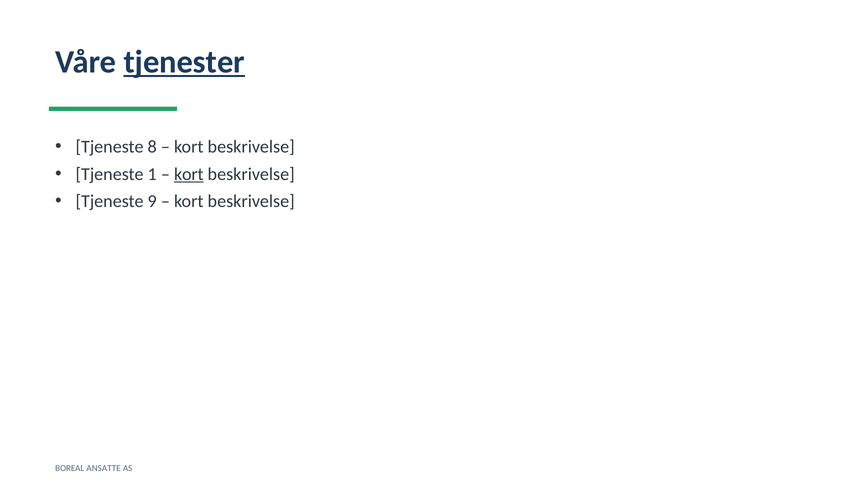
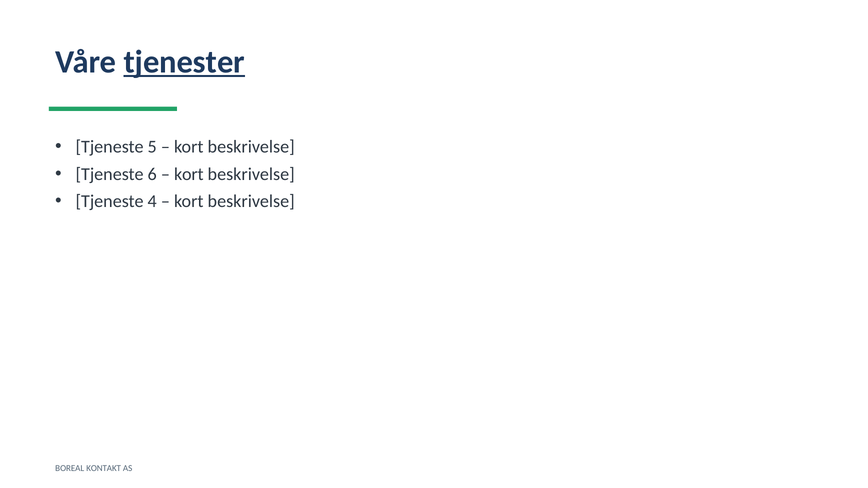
8: 8 -> 5 (152, 147)
1: 1 -> 6 (152, 174)
kort underline: present -> none (189, 174)
9: 9 -> 4 (152, 201)
ANSATTE: ANSATTE -> KONTAKT (104, 468)
